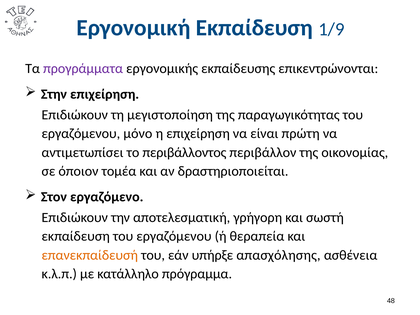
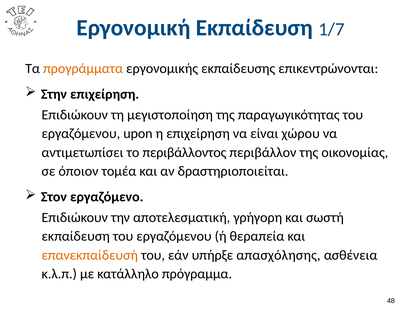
1/9: 1/9 -> 1/7 (331, 29)
προγράμματα colour: purple -> orange (83, 68)
μόνο: μόνο -> upon (138, 134)
πρώτη: πρώτη -> χώρου (301, 134)
